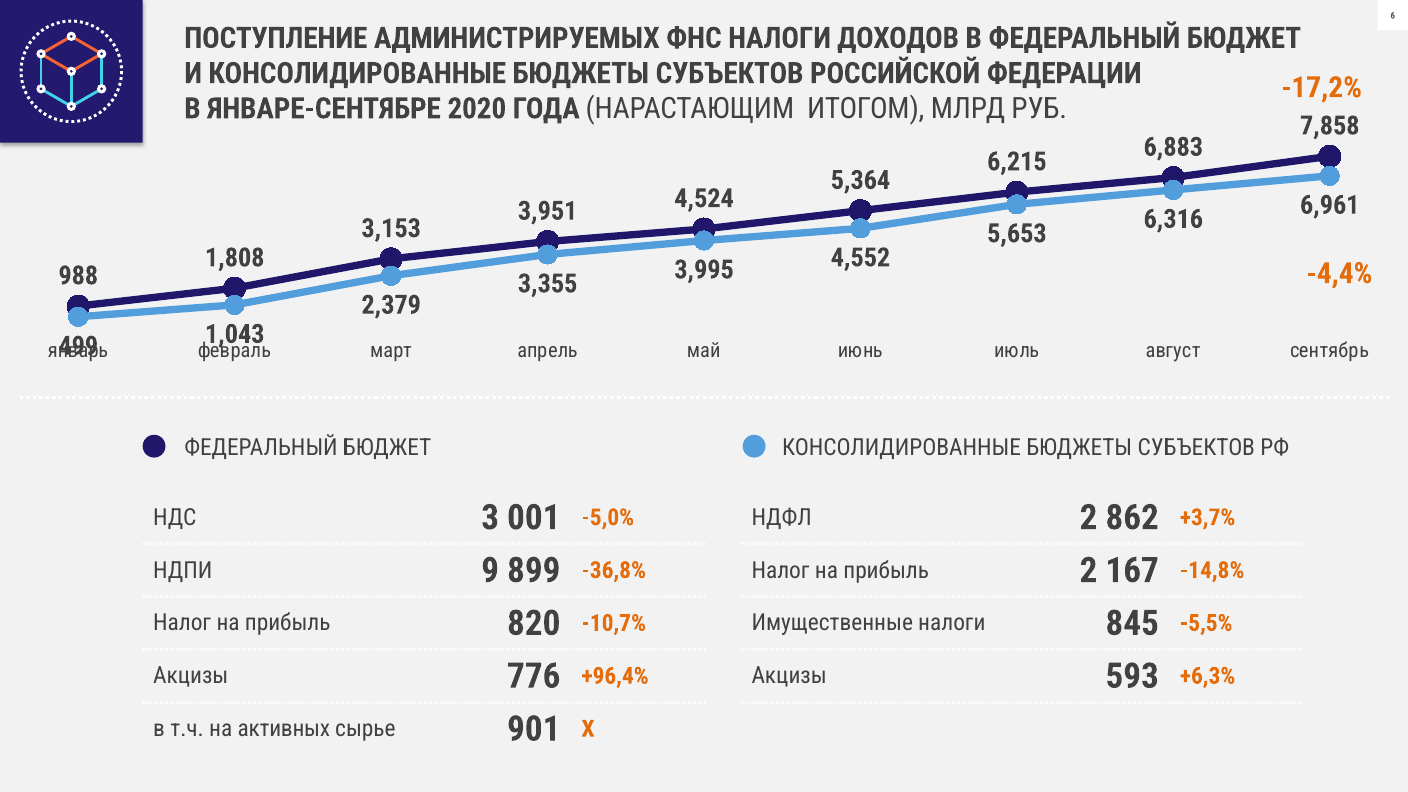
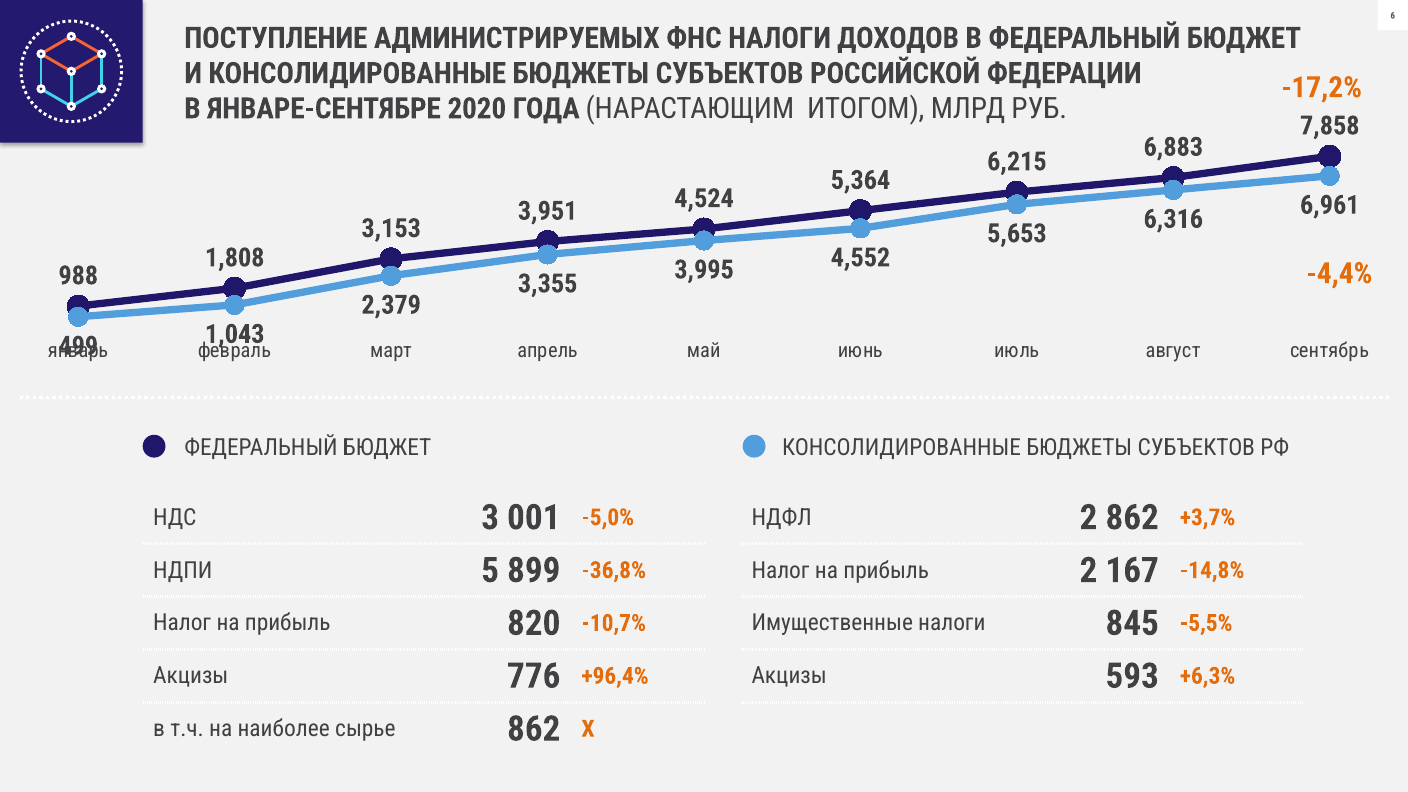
9: 9 -> 5 (490, 570)
активных: активных -> наиболее (284, 729)
сырье 901: 901 -> 862 (534, 729)
